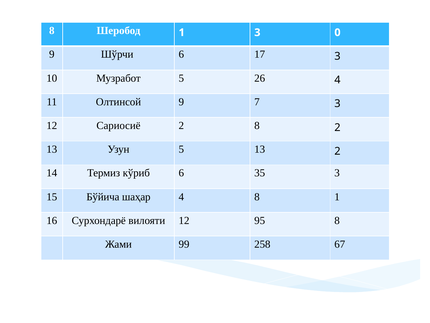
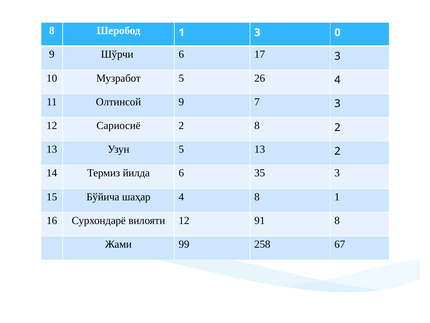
кўриб: кўриб -> йилда (136, 173)
95: 95 -> 91 (260, 220)
